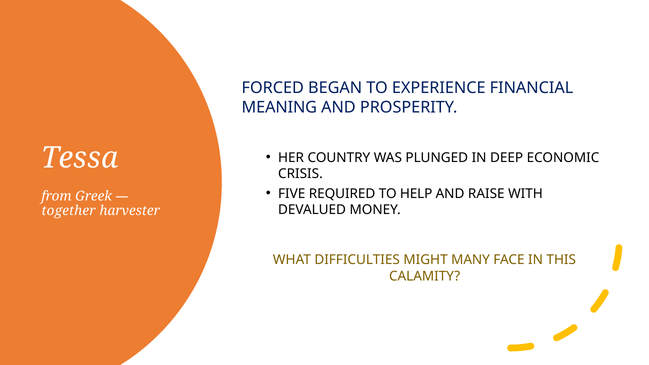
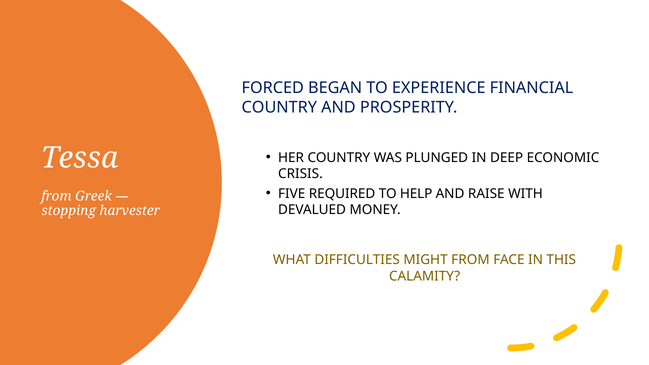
MEANING: MEANING -> COUNTRY (279, 107)
together: together -> stopping (69, 211)
MIGHT MANY: MANY -> FROM (470, 260)
